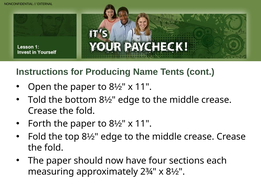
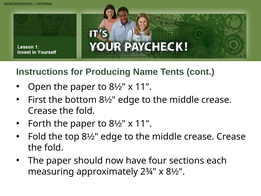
Told: Told -> First (37, 100)
